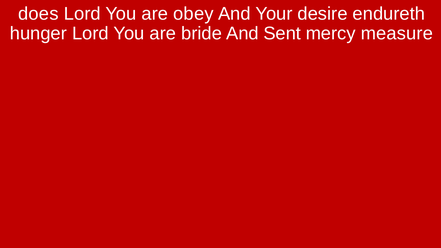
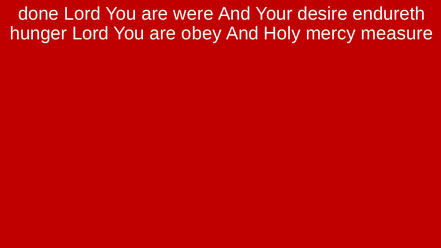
does: does -> done (38, 14)
obey: obey -> were (193, 14)
bride: bride -> obey (202, 34)
Sent: Sent -> Holy (282, 34)
